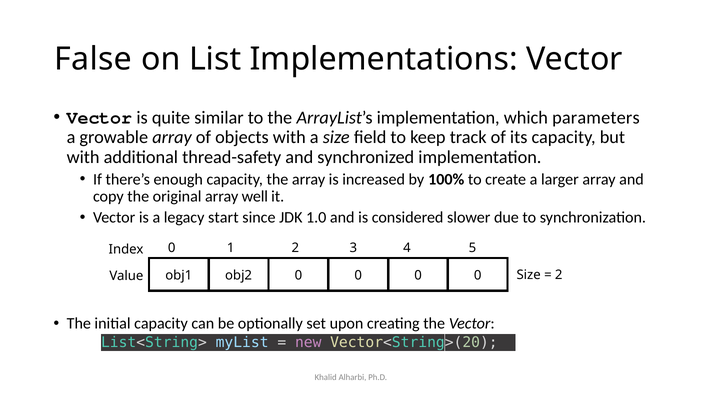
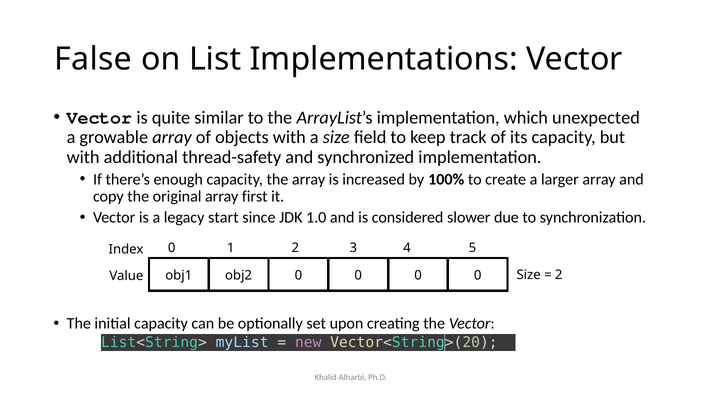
parameters: parameters -> unexpected (596, 118)
well: well -> first (255, 197)
